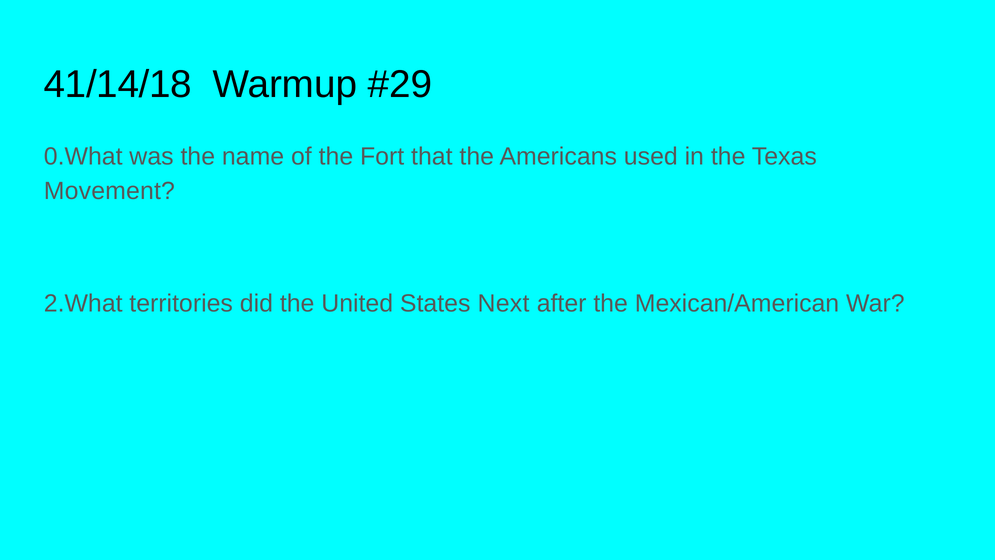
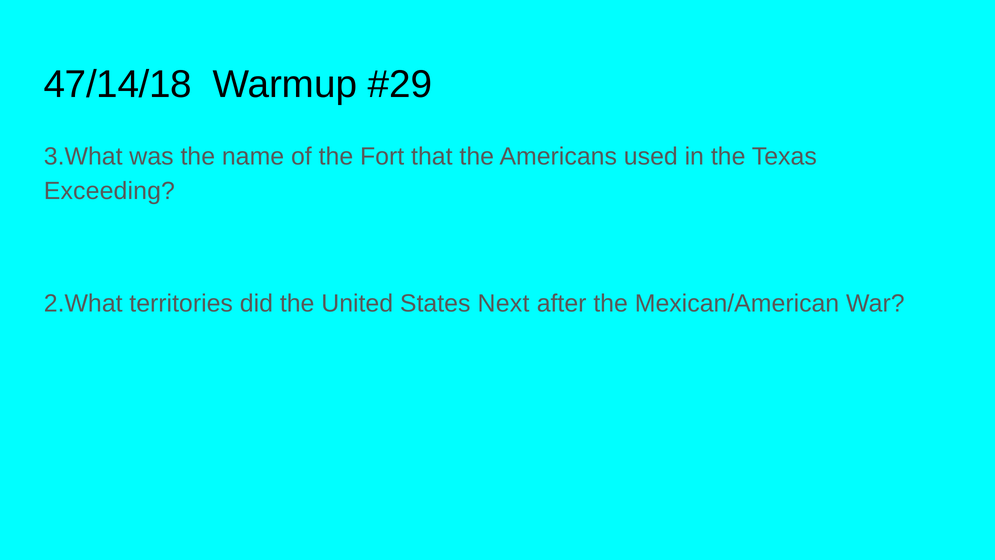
41/14/18: 41/14/18 -> 47/14/18 (118, 84)
0.What: 0.What -> 3.What (83, 156)
Movement: Movement -> Exceeding (109, 191)
